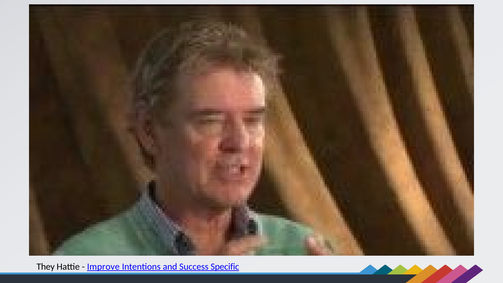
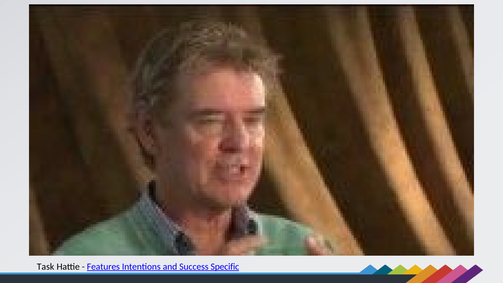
They: They -> Task (46, 267)
Improve: Improve -> Features (103, 267)
